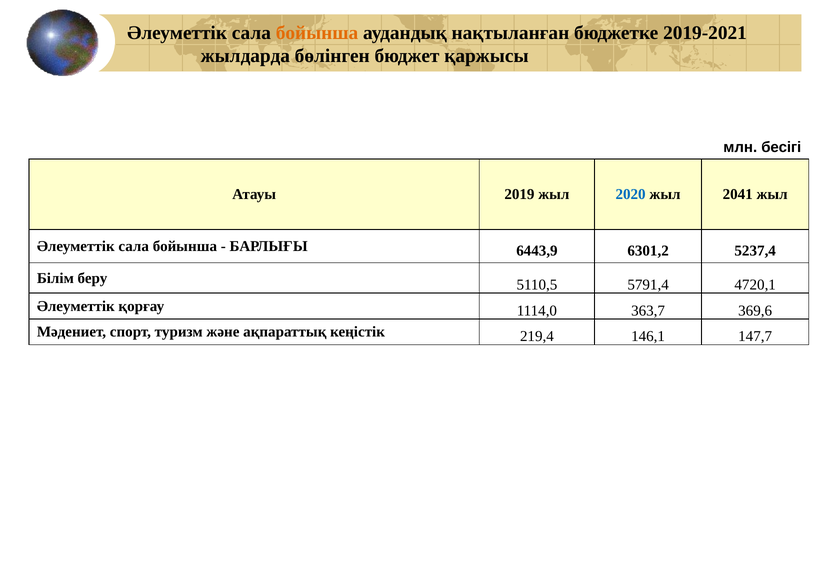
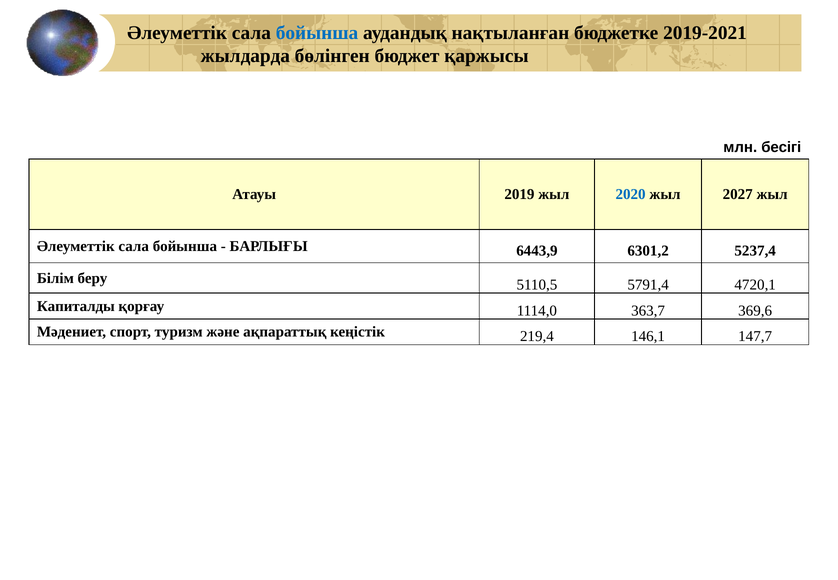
бойынша colour: orange -> blue (317, 33)
2041: 2041 -> 2027 (738, 194)
Әлеуметтiк: Әлеуметтiк -> Капиталды (76, 306)
